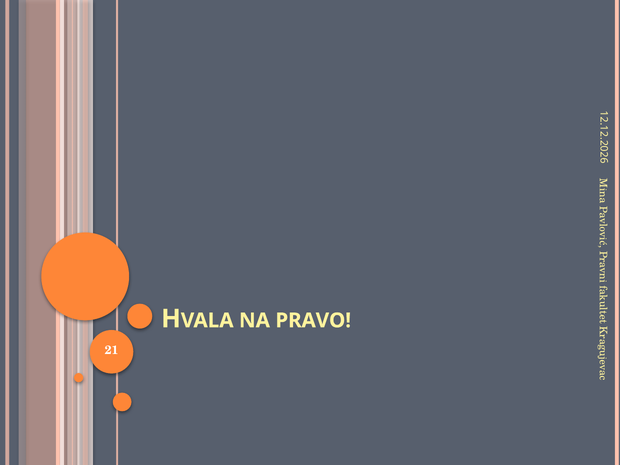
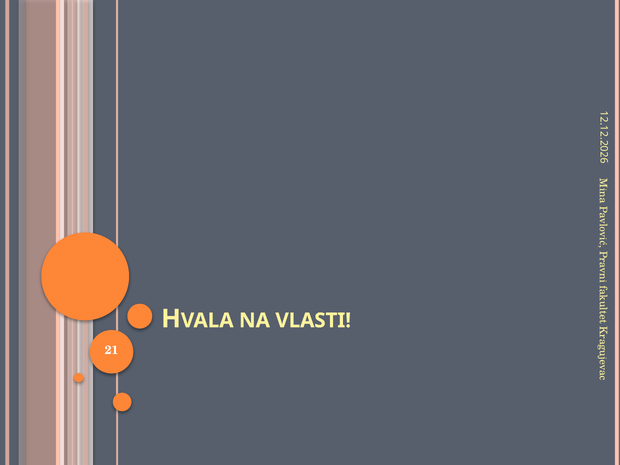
PRAVO: PRAVO -> VLASTI (313, 320)
